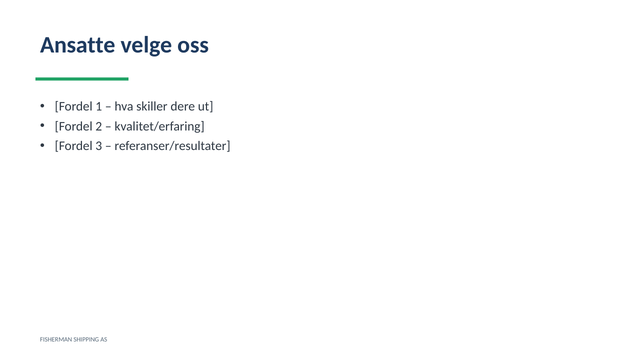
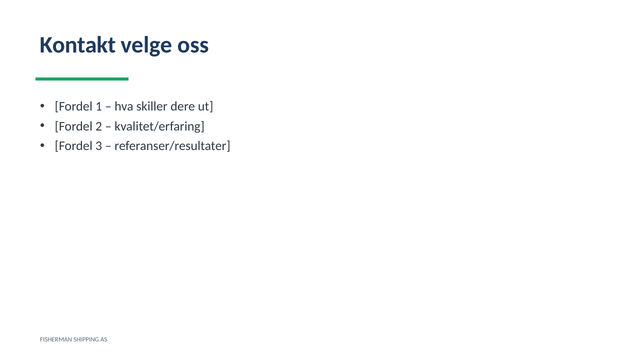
Ansatte: Ansatte -> Kontakt (78, 45)
